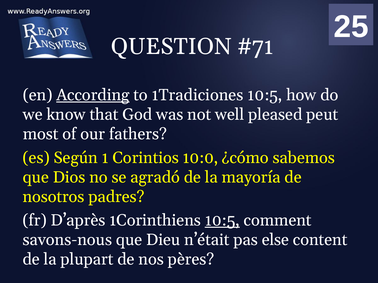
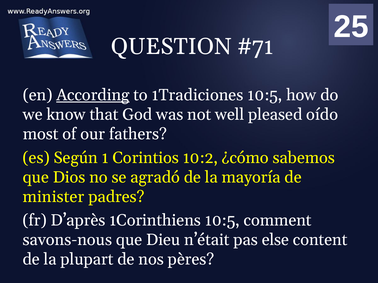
peut: peut -> oído (322, 115)
10:0: 10:0 -> 10:2 (200, 158)
nosotros: nosotros -> minister (53, 197)
10:5 underline: present -> none (222, 221)
